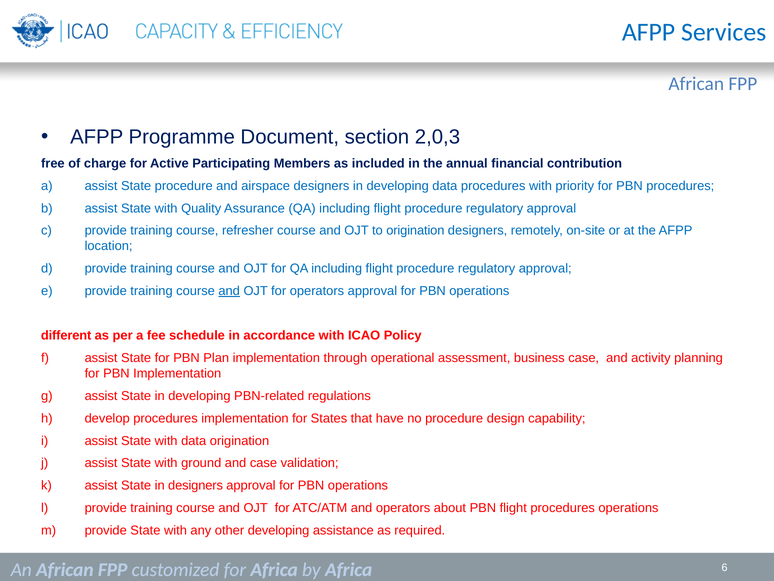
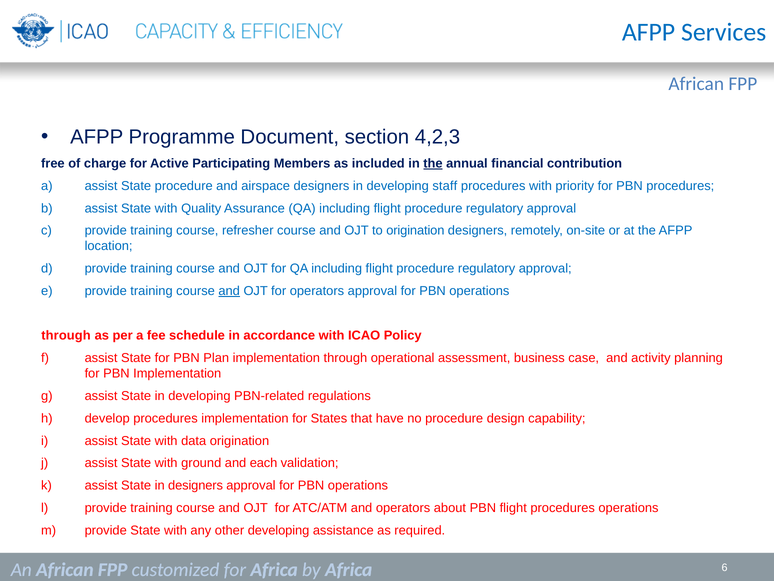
2,0,3: 2,0,3 -> 4,2,3 (437, 137)
the underline: none -> present (433, 163)
developing data: data -> staff (445, 186)
different: different -> through (66, 335)
and case: case -> each (264, 463)
